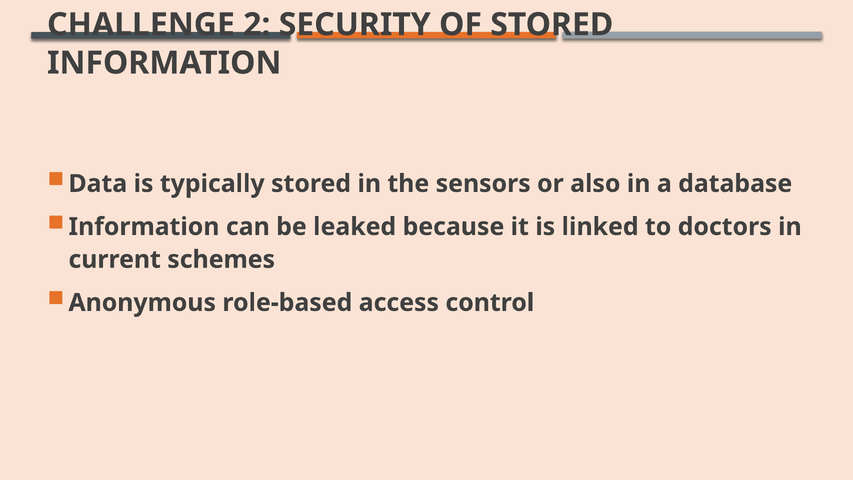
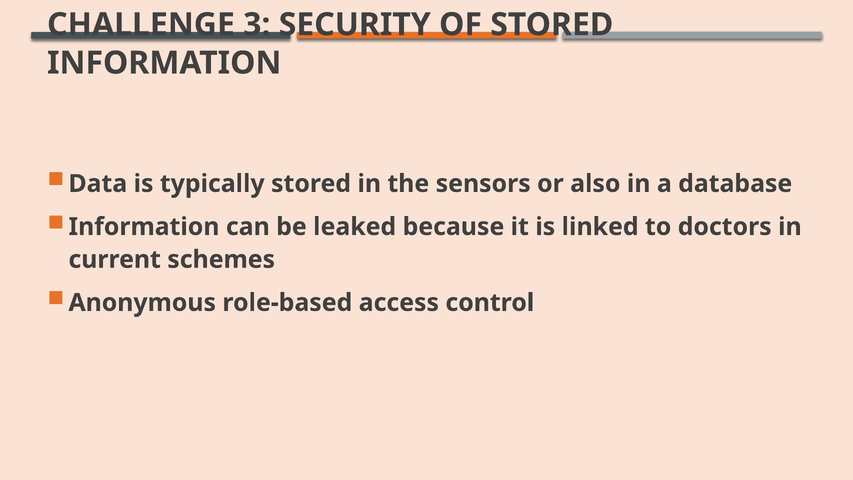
2: 2 -> 3 (257, 25)
